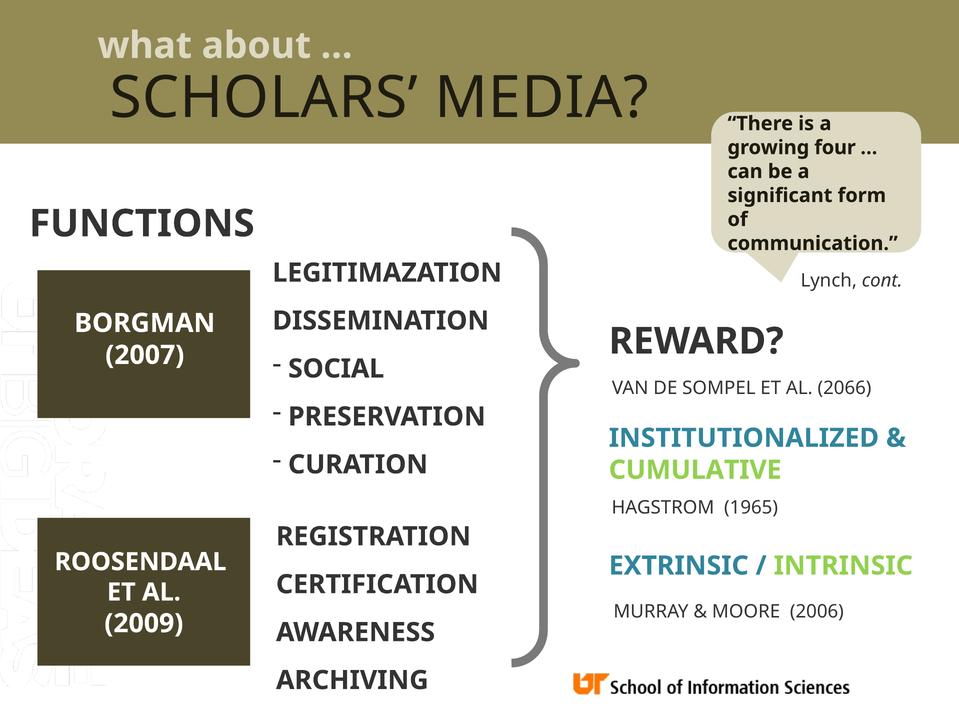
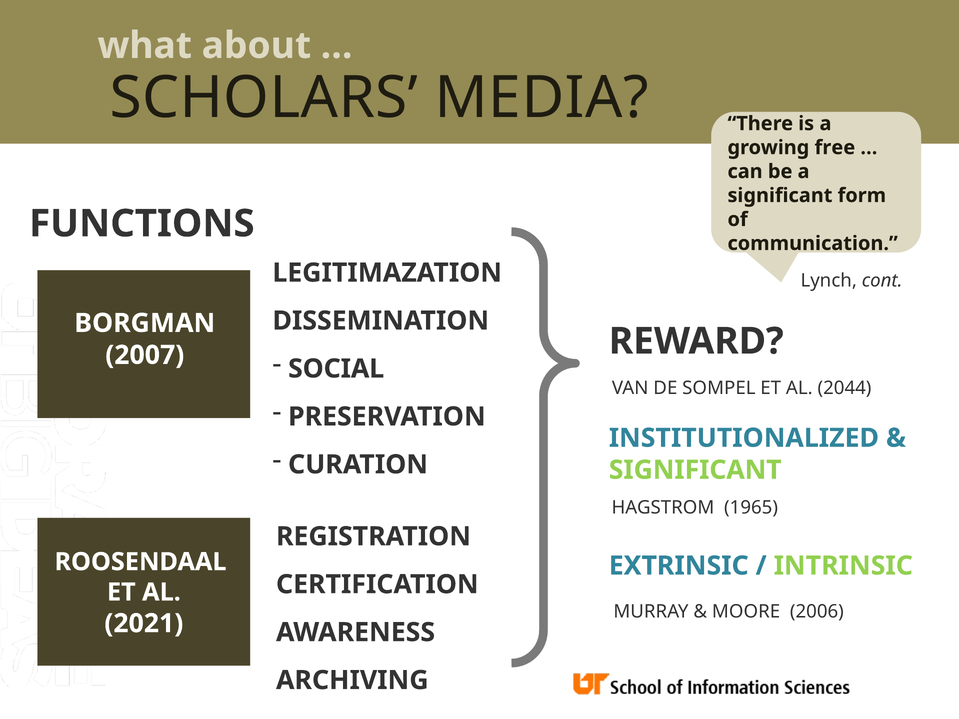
four: four -> free (835, 148)
2066: 2066 -> 2044 (845, 388)
CUMULATIVE: CUMULATIVE -> SIGNIFICANT (695, 470)
2009: 2009 -> 2021 (144, 624)
